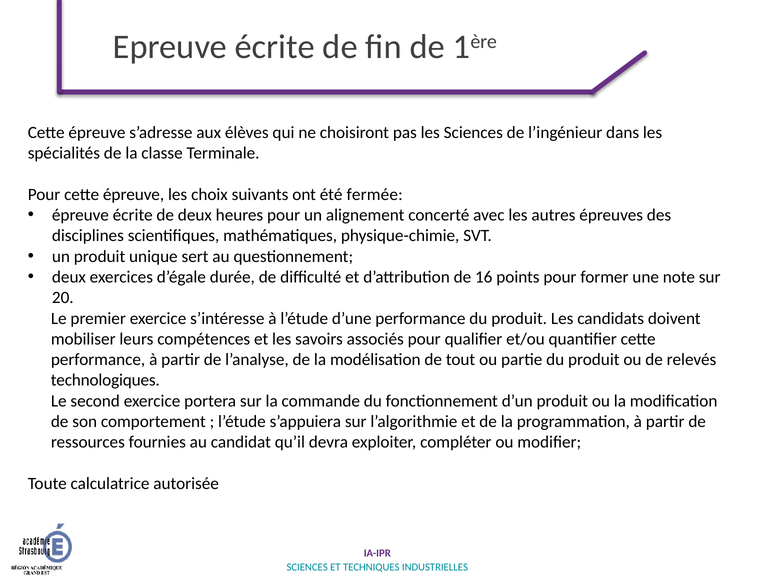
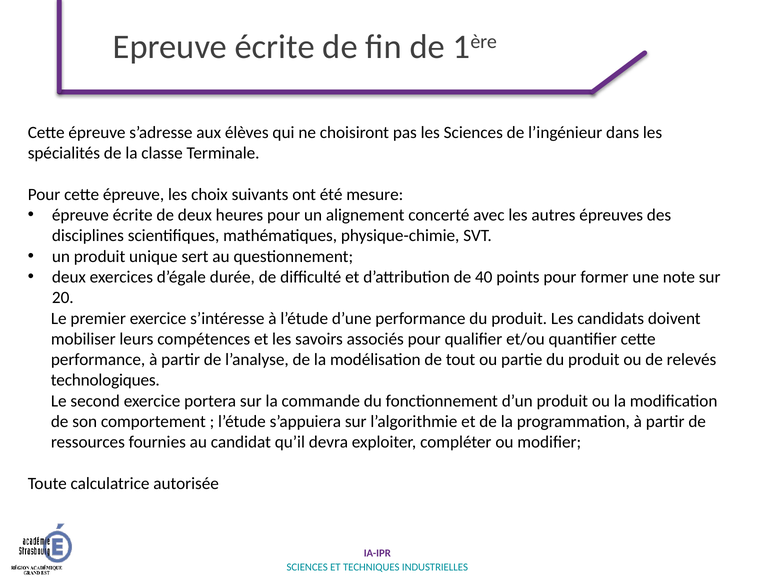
fermée: fermée -> mesure (375, 195)
16: 16 -> 40 (484, 277)
